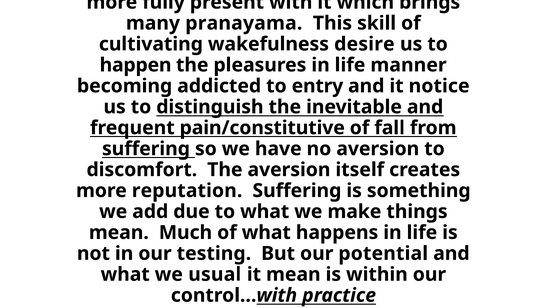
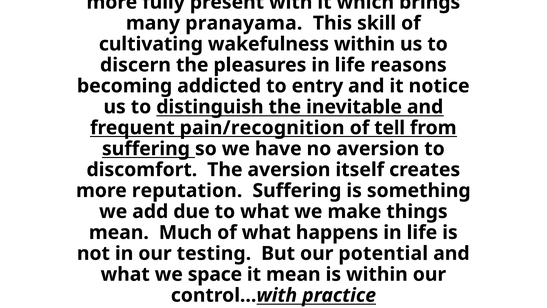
wakefulness desire: desire -> within (365, 44)
happen: happen -> discern (135, 65)
manner: manner -> reasons (409, 65)
pain/constitutive: pain/constitutive -> pain/recognition (262, 128)
fall: fall -> tell (390, 128)
usual: usual -> space (215, 274)
